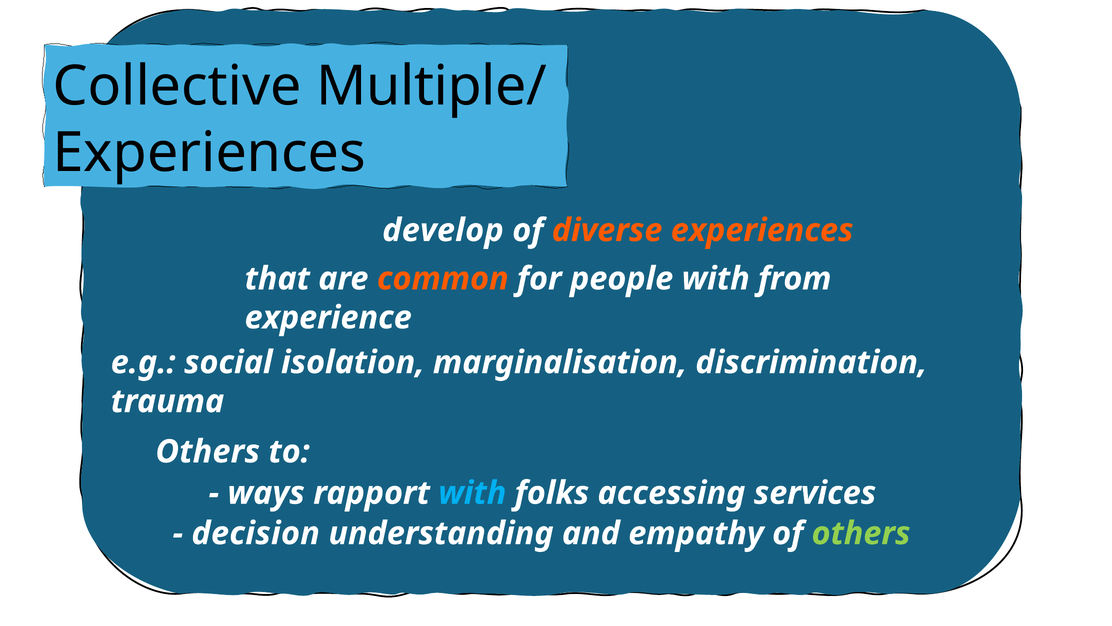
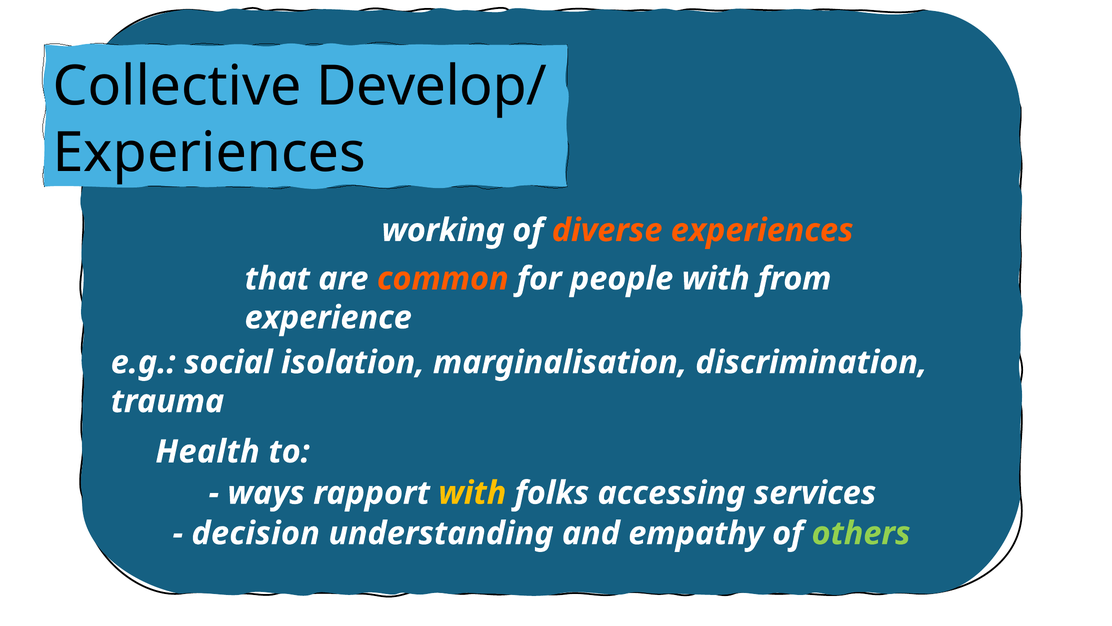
Multiple/: Multiple/ -> Develop/ (432, 86)
develop: develop -> working (443, 230)
Others: Others -> Health (208, 451)
with colour: light blue -> yellow (472, 493)
